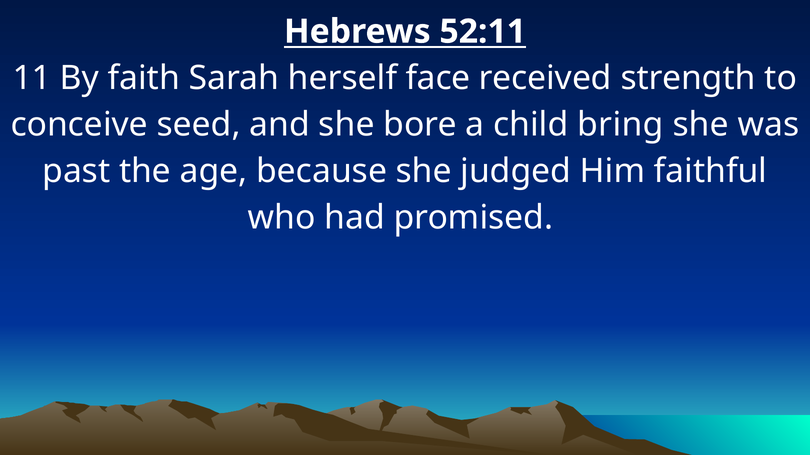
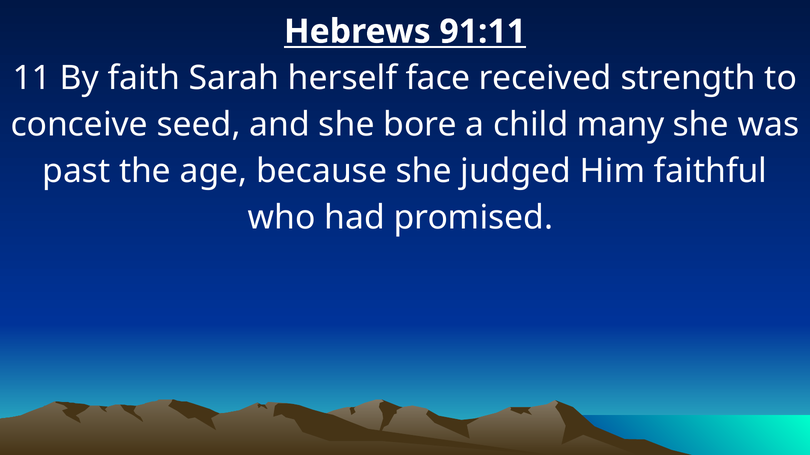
52:11: 52:11 -> 91:11 (483, 32)
bring: bring -> many (621, 125)
